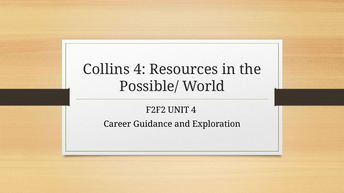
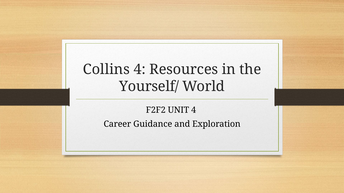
Possible/: Possible/ -> Yourself/ (149, 87)
